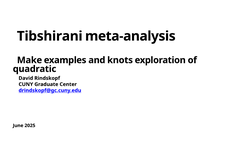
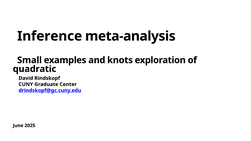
Tibshirani: Tibshirani -> Inference (50, 36)
Make: Make -> Small (30, 60)
